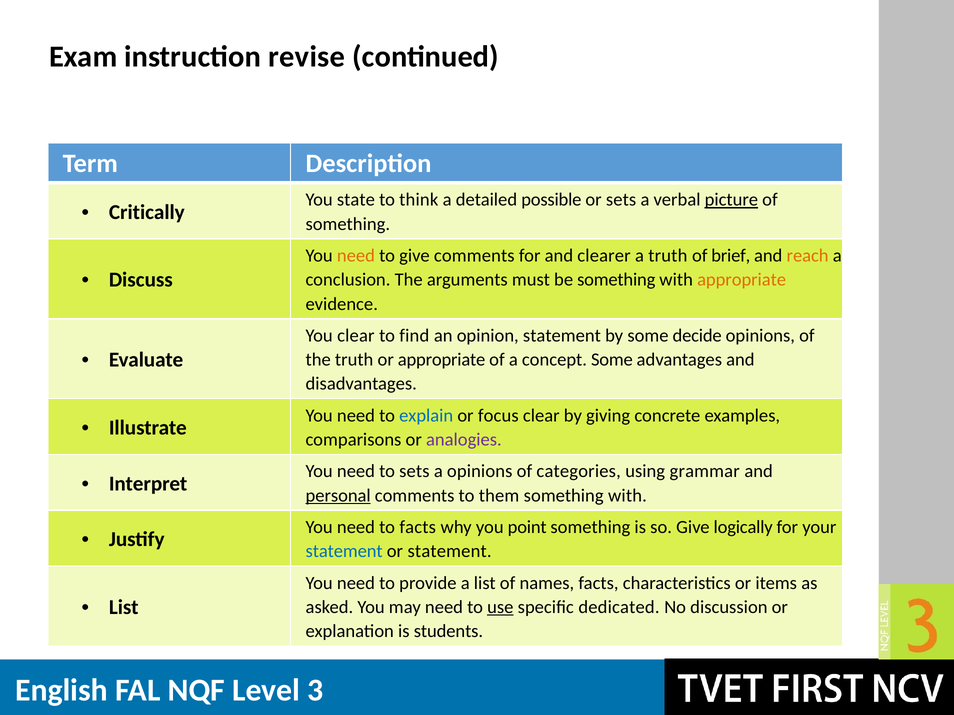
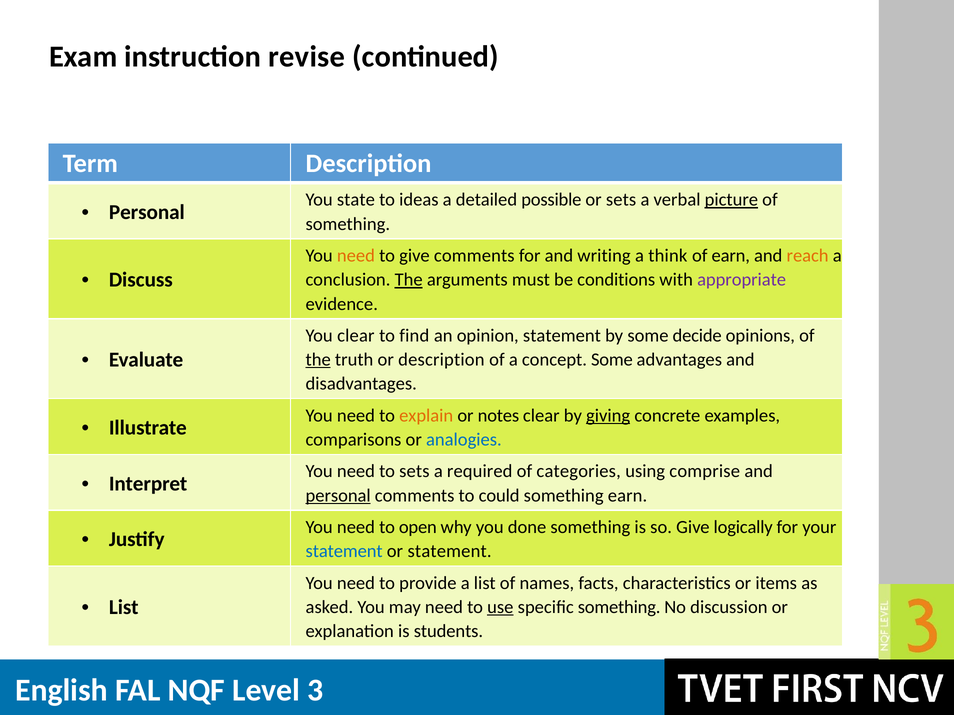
think: think -> ideas (419, 200)
Critically: Critically -> Personal (147, 212)
clearer: clearer -> writing (604, 256)
a truth: truth -> think (668, 256)
of brief: brief -> earn (731, 256)
The underline: none -> present (409, 280)
be something: something -> conditions (616, 280)
appropriate colour: orange -> purple (742, 280)
the underline: none -> present (318, 360)
or appropriate: appropriate -> description (441, 360)
explain colour: blue -> orange (426, 416)
focus: focus -> notes (498, 416)
giving underline: none -> present (608, 416)
analogies colour: purple -> blue (464, 440)
a opinions: opinions -> required (480, 472)
grammar: grammar -> comprise (705, 472)
them: them -> could (499, 496)
with: with -> earn (628, 496)
to facts: facts -> open (418, 528)
point: point -> done (527, 528)
specific dedicated: dedicated -> something (619, 608)
